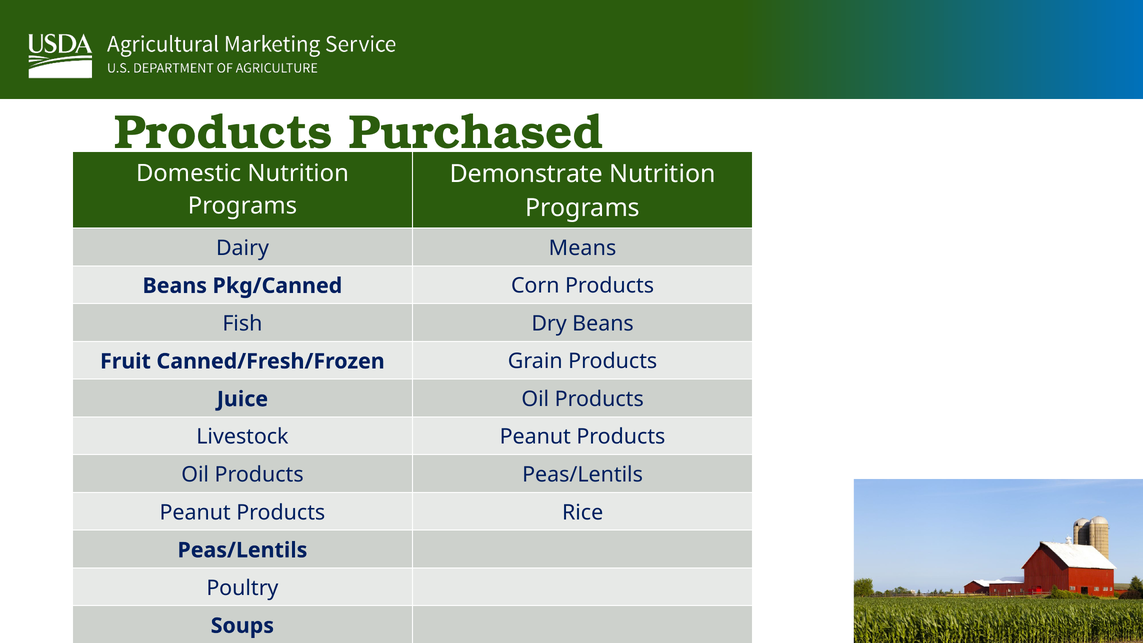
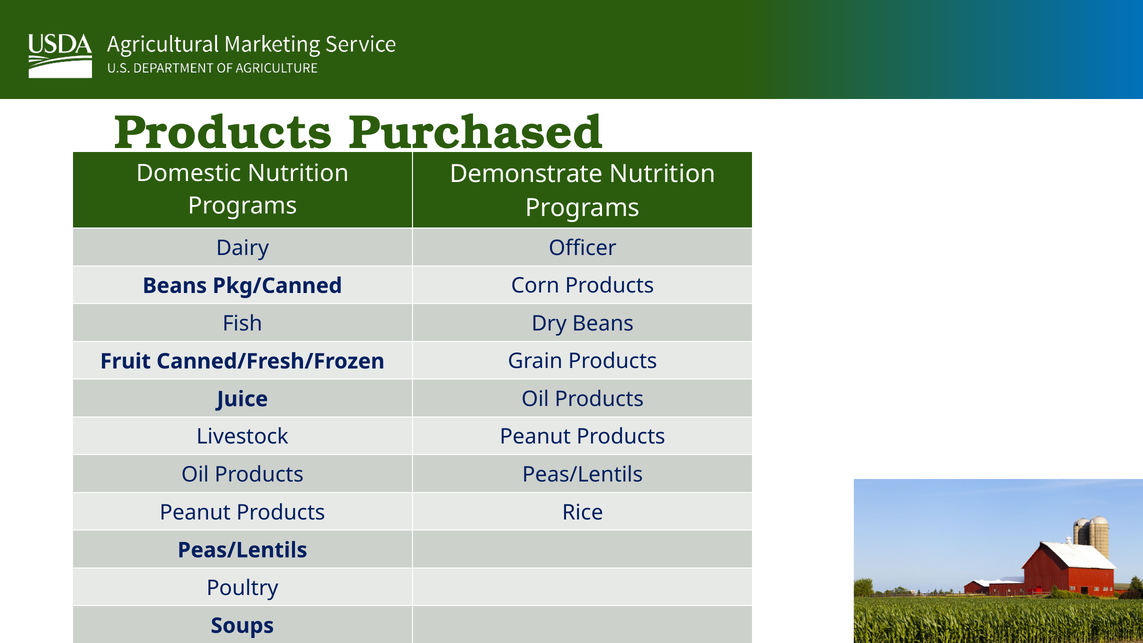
Means: Means -> Officer (583, 248)
